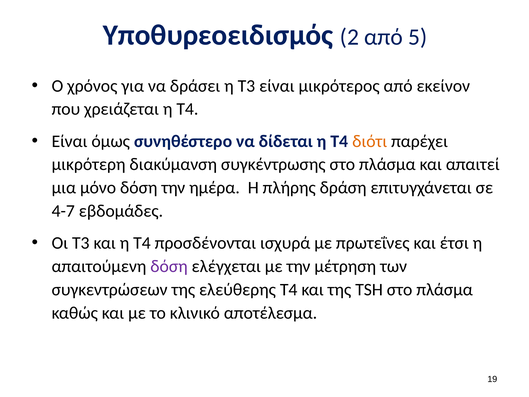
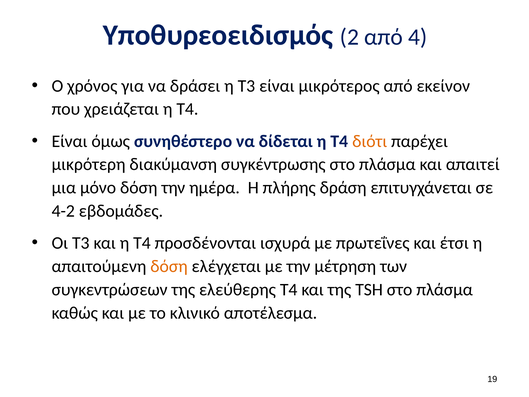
5: 5 -> 4 (418, 37)
4-7: 4-7 -> 4-2 (63, 211)
δόση colour: purple -> orange (169, 266)
